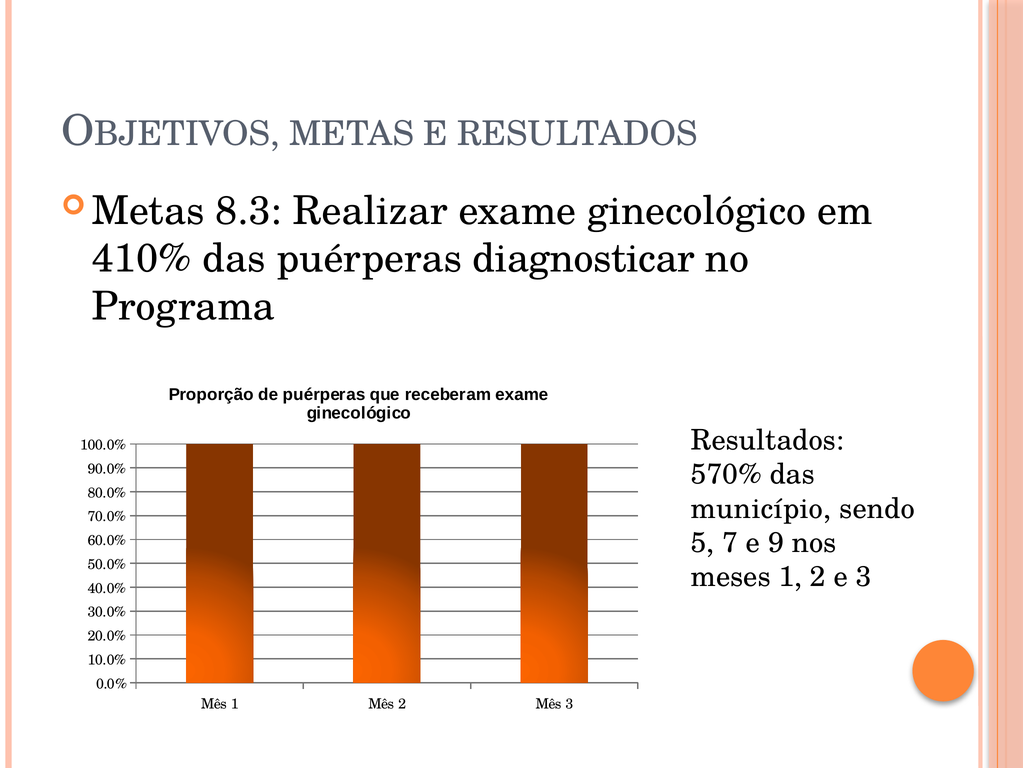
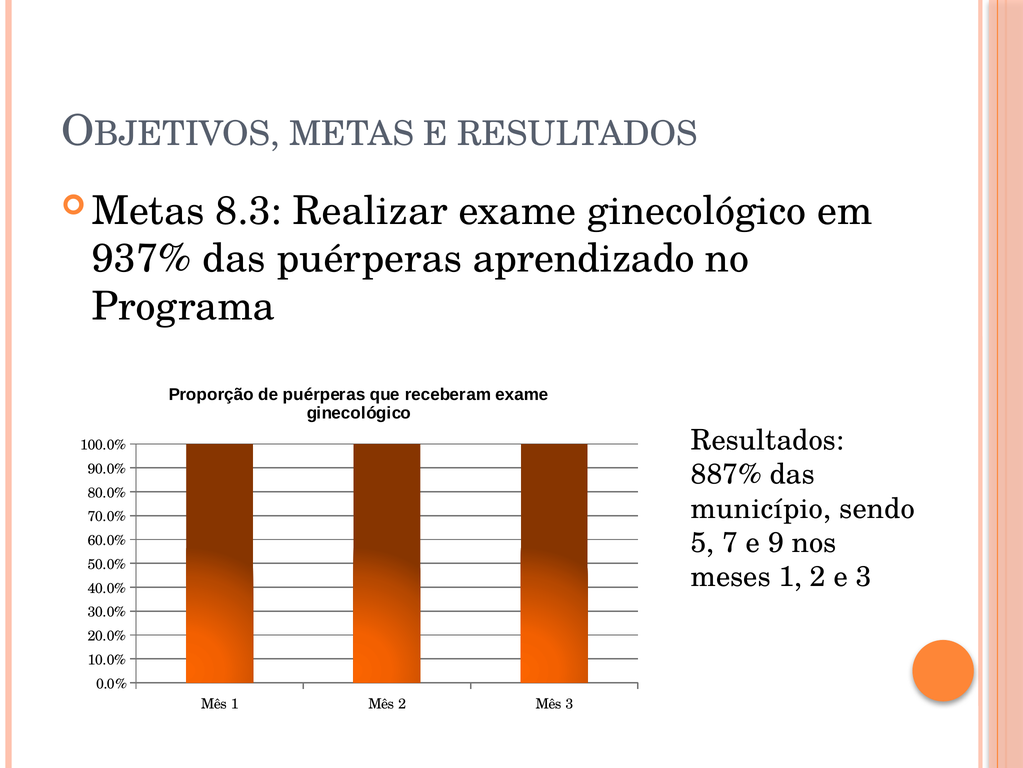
410%: 410% -> 937% (142, 258)
diagnosticar: diagnosticar -> aprendizado (584, 258)
570%: 570% -> 887% (726, 474)
